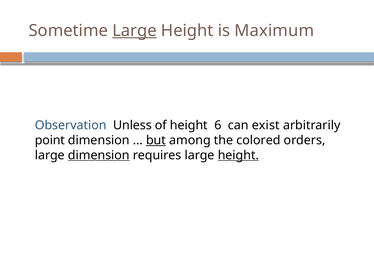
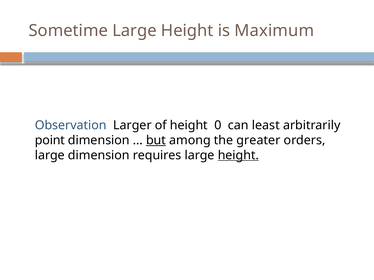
Large underline: present -> none (134, 31)
Unless: Unless -> Larger (132, 126)
6: 6 -> 0 (218, 126)
exist: exist -> least (266, 126)
colored: colored -> greater (258, 140)
dimension underline: present -> none (99, 155)
